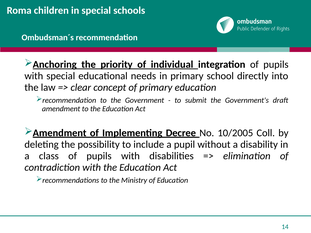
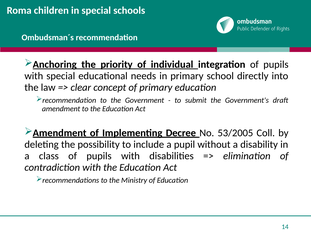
10/2005: 10/2005 -> 53/2005 (235, 133)
